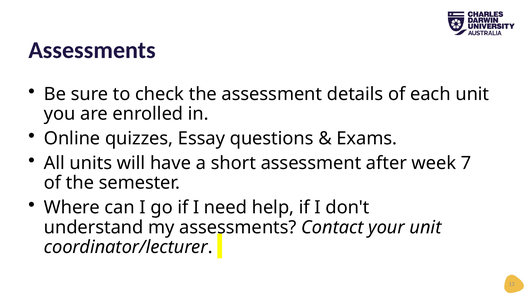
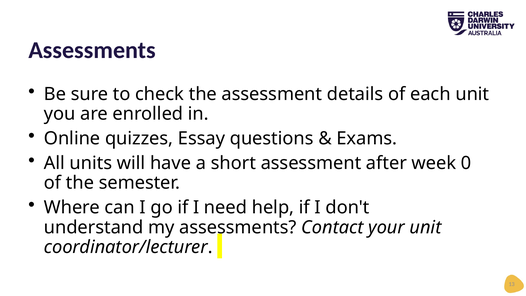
7: 7 -> 0 (466, 163)
